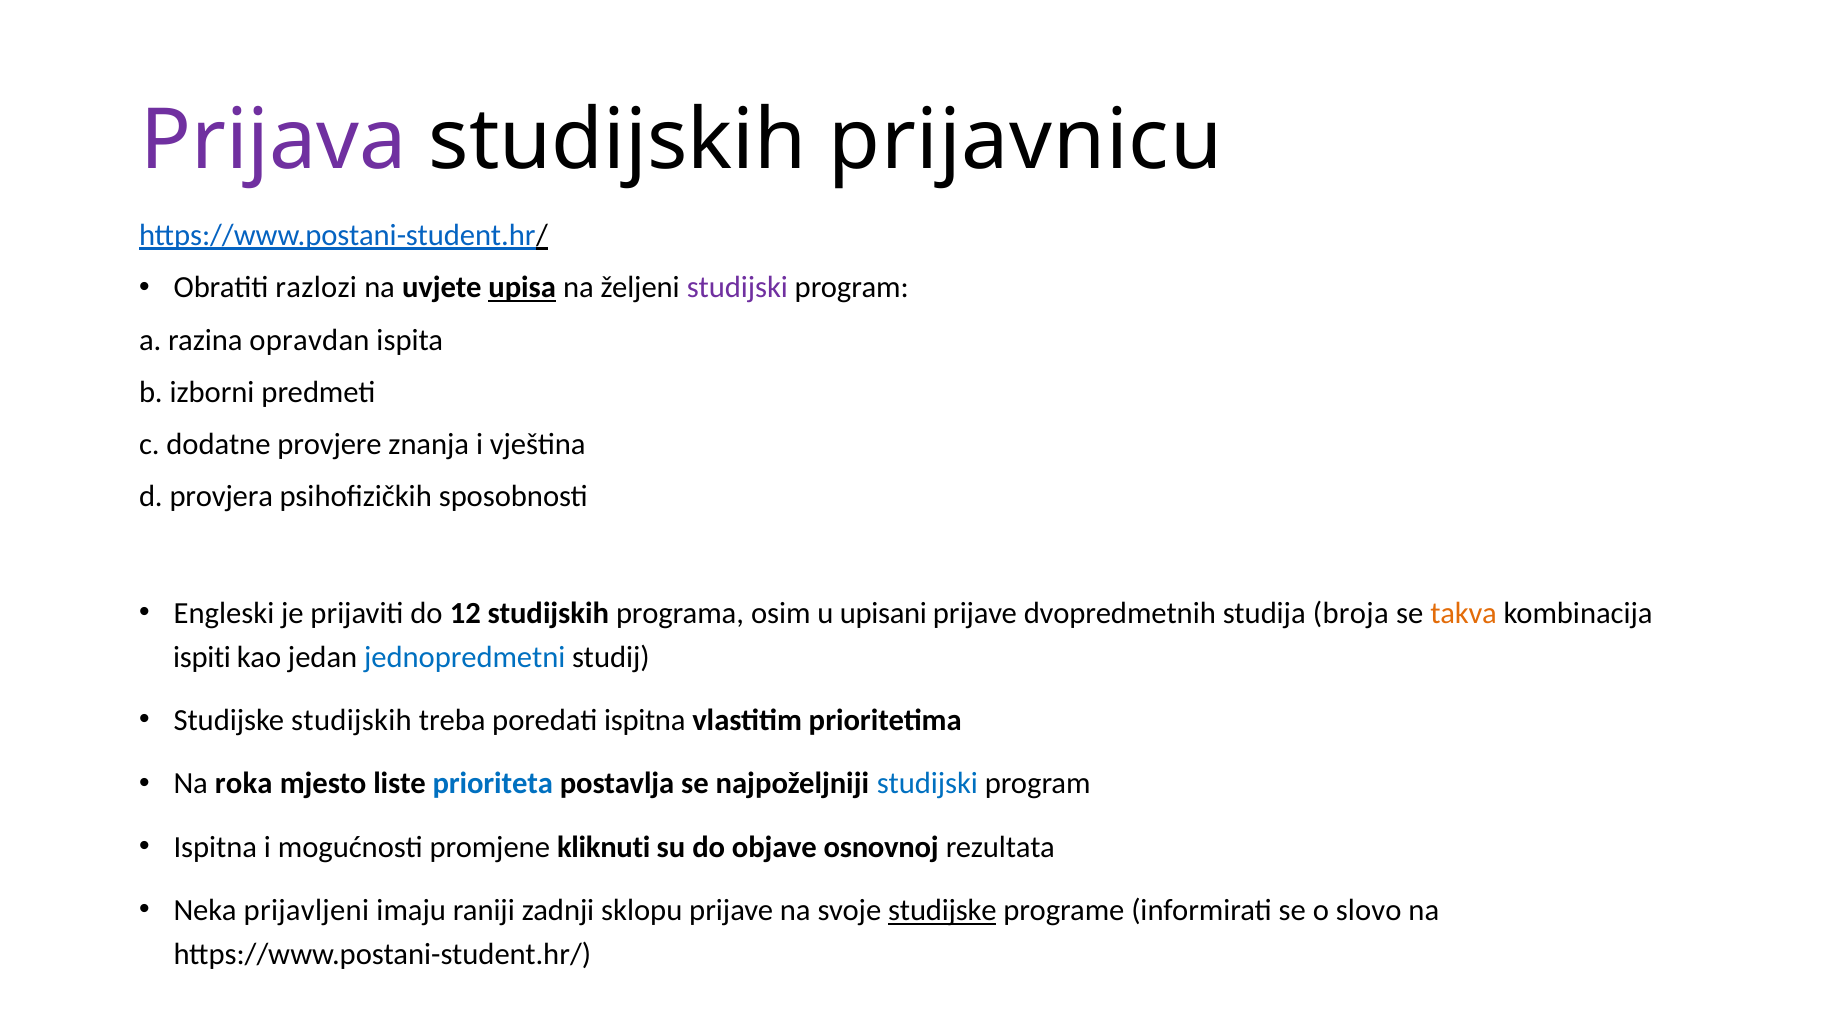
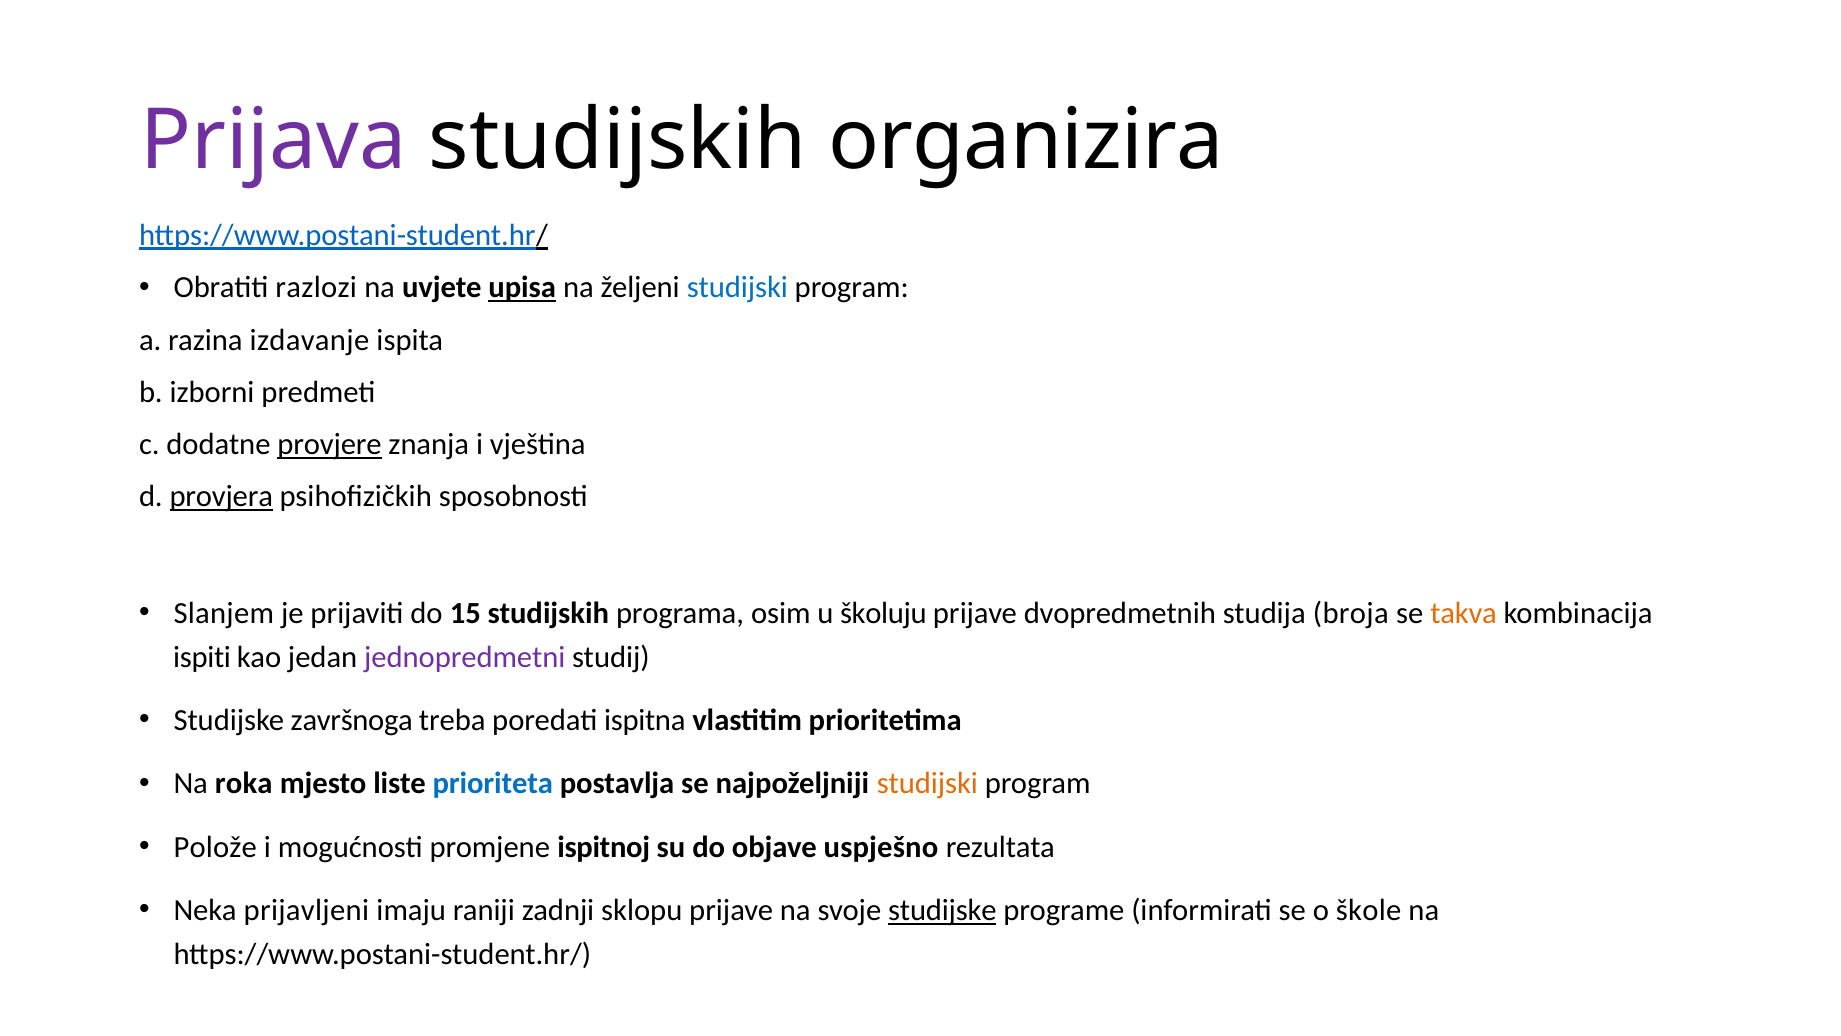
prijavnicu: prijavnicu -> organizira (1026, 140)
studijski colour: purple -> blue (737, 287)
opravdan: opravdan -> izdavanje (309, 340)
provjere underline: none -> present (330, 444)
provjera underline: none -> present (221, 497)
Engleski: Engleski -> Slanjem (224, 613)
12: 12 -> 15 (465, 613)
upisani: upisani -> školuju (883, 613)
jednopredmetni colour: blue -> purple (465, 657)
Studijske studijskih: studijskih -> završnoga (352, 720)
studijski colour: blue -> orange (927, 784)
Ispitna: Ispitna -> Polože (215, 847)
kliknuti: kliknuti -> ispitnoj (604, 847)
osnovnoj: osnovnoj -> uspješno (881, 847)
slovo: slovo -> škole (1369, 910)
